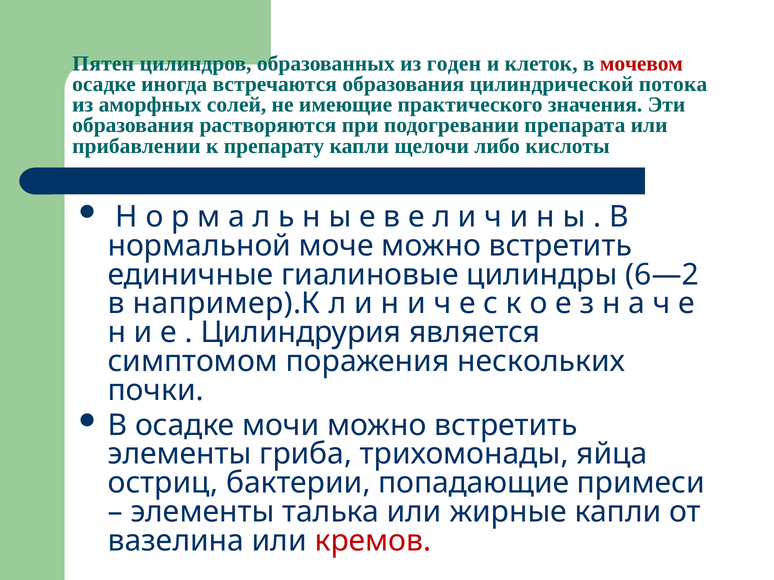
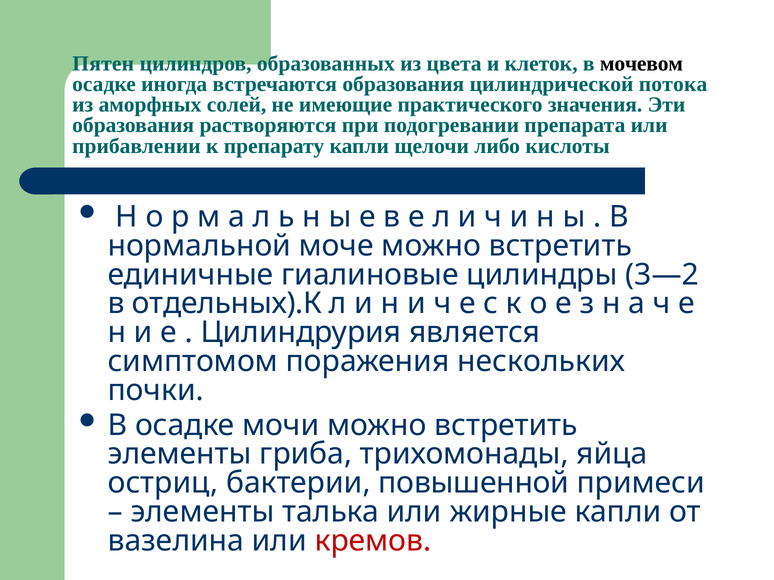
годен: годен -> цвета (454, 63)
мочевом colour: red -> black (641, 63)
6—2: 6—2 -> 3—2 (662, 275)
например).К: например).К -> отдельных).К (227, 304)
попадающие: попадающие -> повышенной (474, 483)
